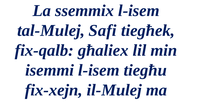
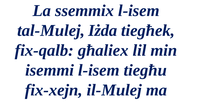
Safi: Safi -> Iżda (103, 30)
